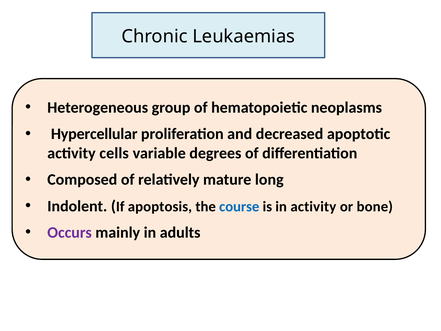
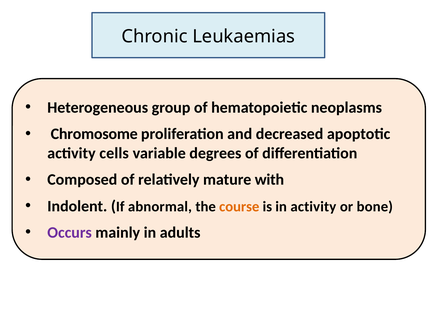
Hypercellular: Hypercellular -> Chromosome (94, 134)
long: long -> with (269, 179)
apoptosis: apoptosis -> abnormal (160, 206)
course colour: blue -> orange (239, 206)
